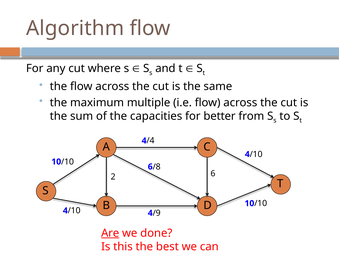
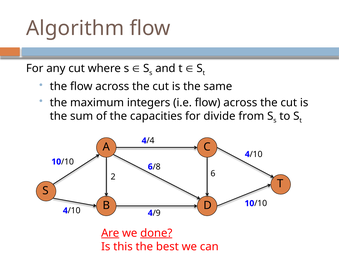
multiple: multiple -> integers (149, 103)
better: better -> divide (219, 116)
done underline: none -> present (156, 233)
